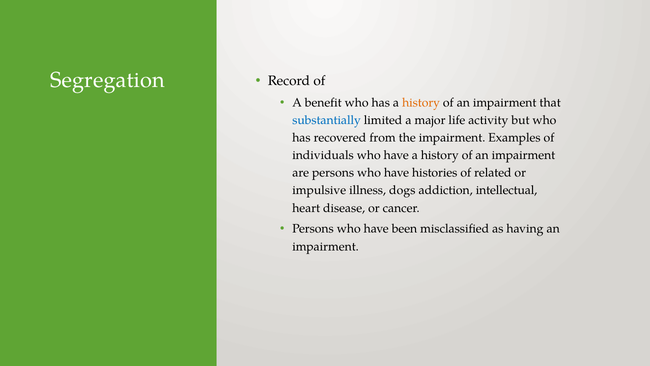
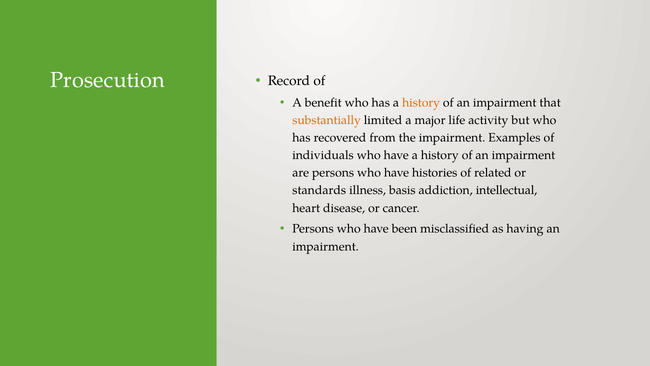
Segregation: Segregation -> Prosecution (108, 80)
substantially colour: blue -> orange (327, 120)
impulsive: impulsive -> standards (319, 190)
dogs: dogs -> basis (402, 190)
